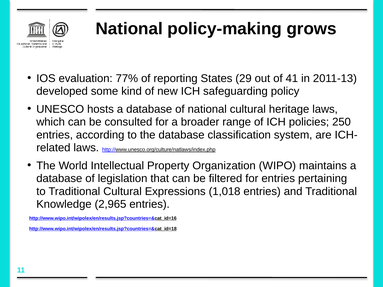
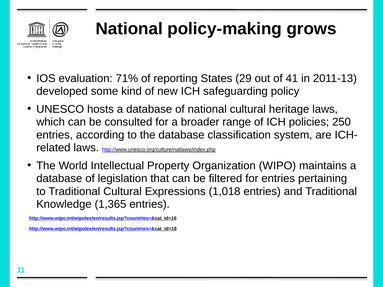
77%: 77% -> 71% (127, 78)
2,965: 2,965 -> 1,365 (110, 204)
